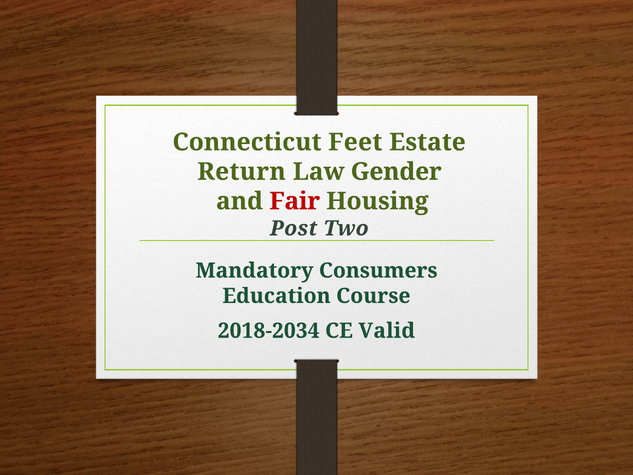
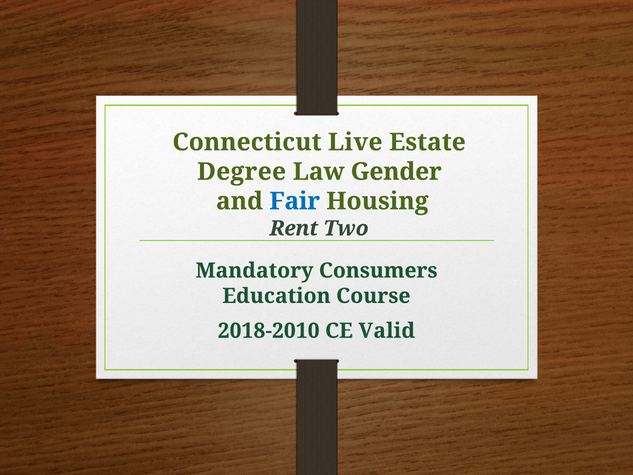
Feet: Feet -> Live (355, 142)
Return: Return -> Degree (242, 172)
Fair colour: red -> blue (295, 201)
Post: Post -> Rent (294, 228)
2018-2034: 2018-2034 -> 2018-2010 (269, 331)
